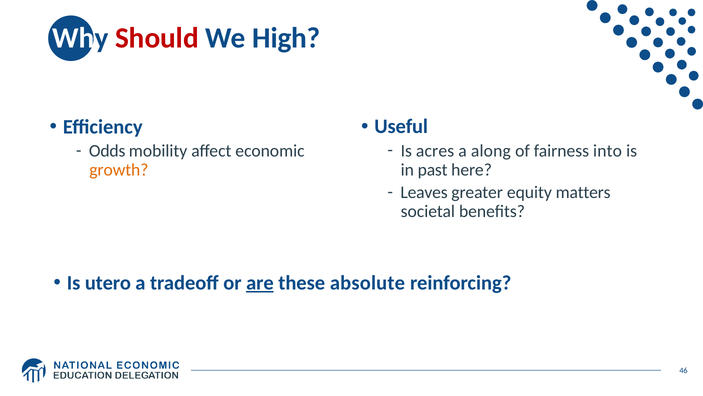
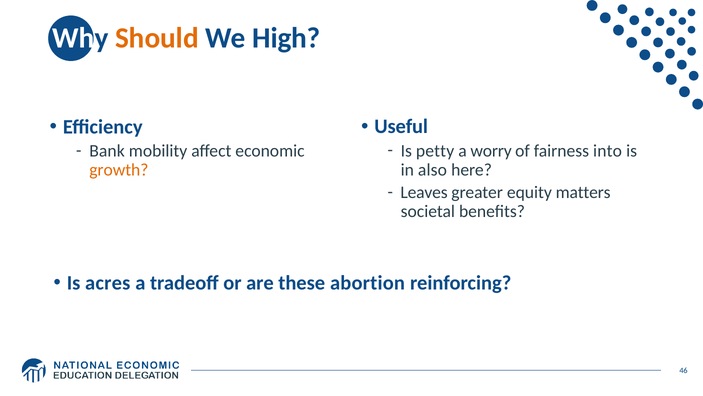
Should colour: red -> orange (157, 38)
acres: acres -> petty (435, 151)
along: along -> worry (491, 151)
Odds: Odds -> Bank (107, 151)
past: past -> also (432, 170)
utero: utero -> acres (108, 282)
are underline: present -> none (260, 282)
absolute: absolute -> abortion (367, 282)
